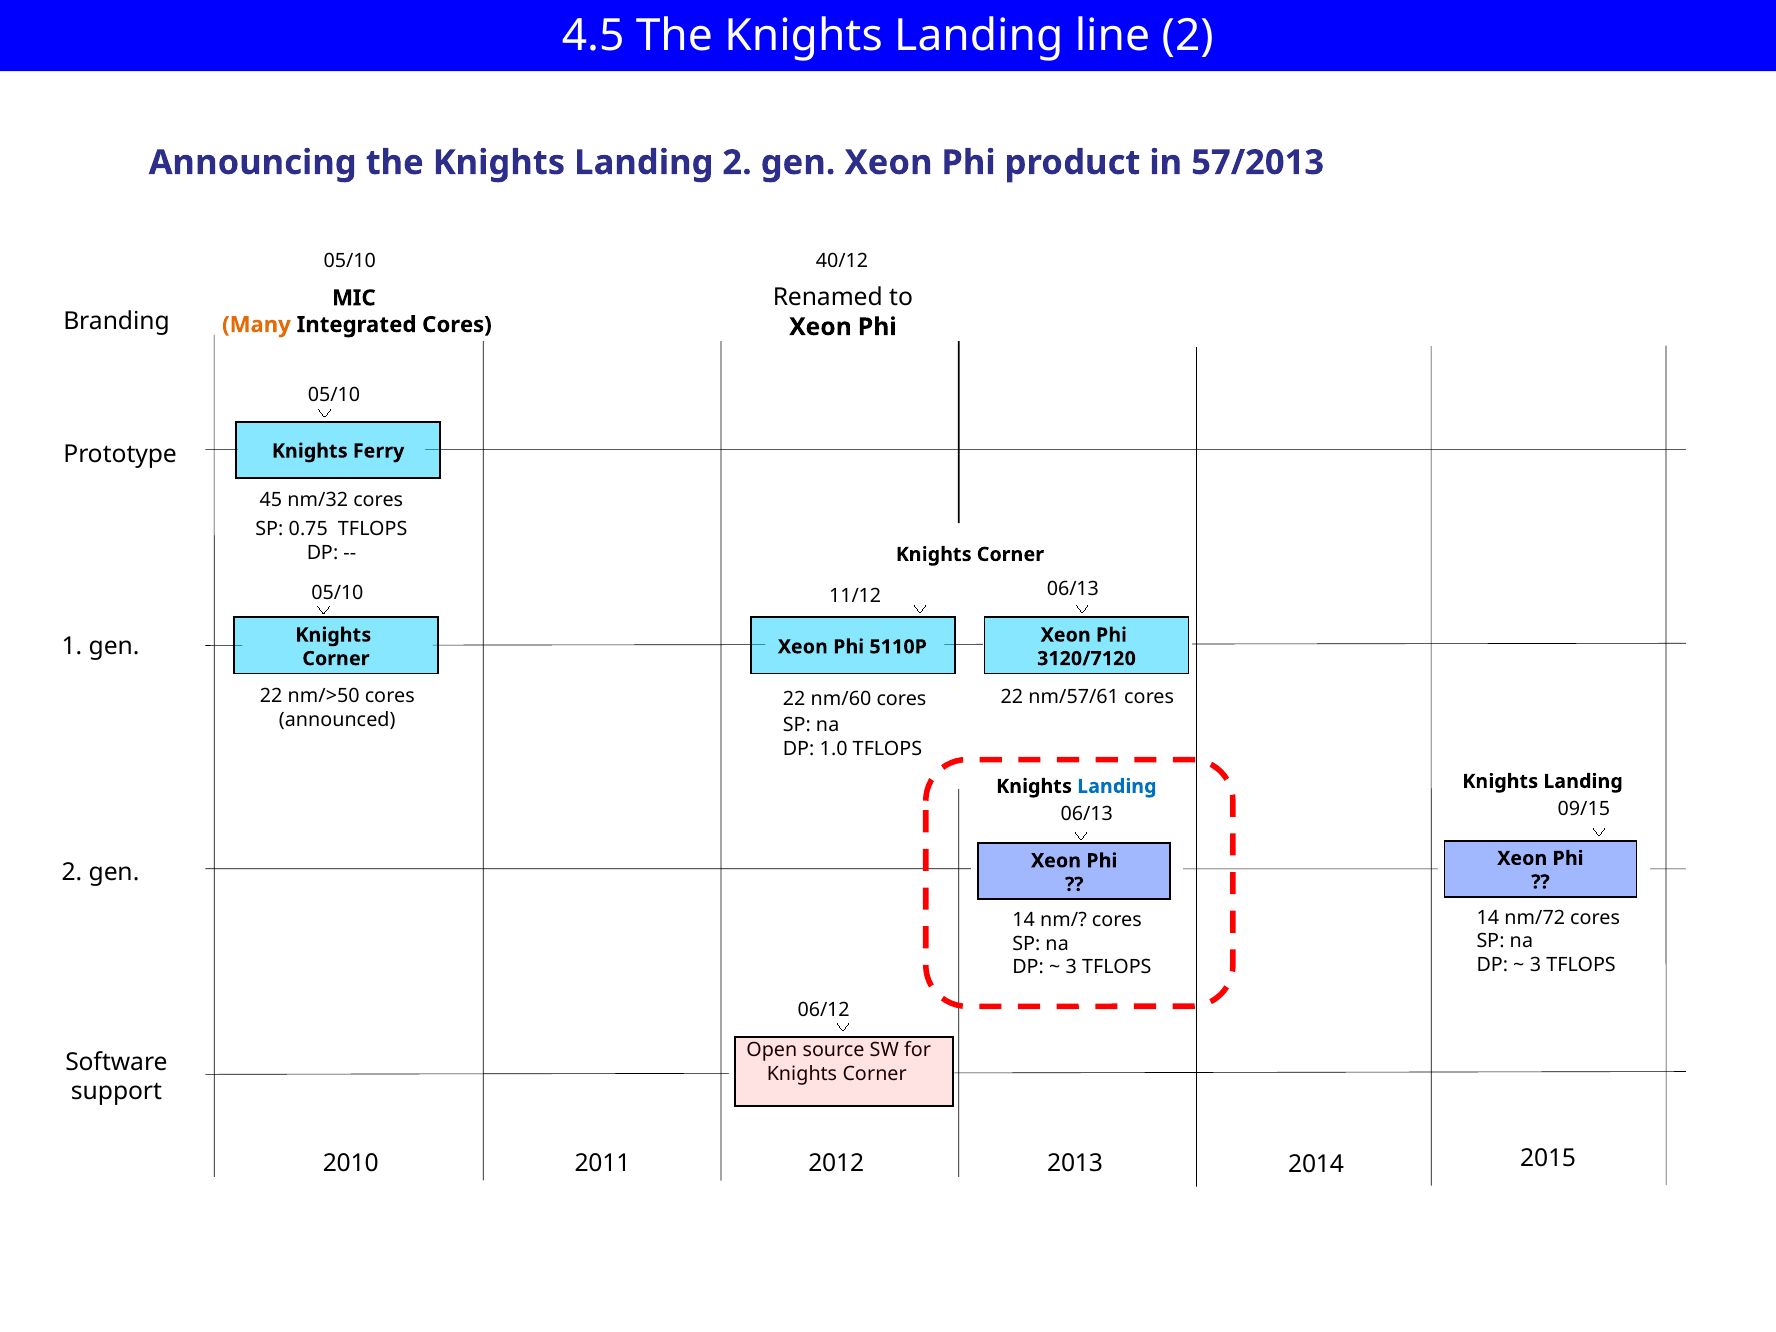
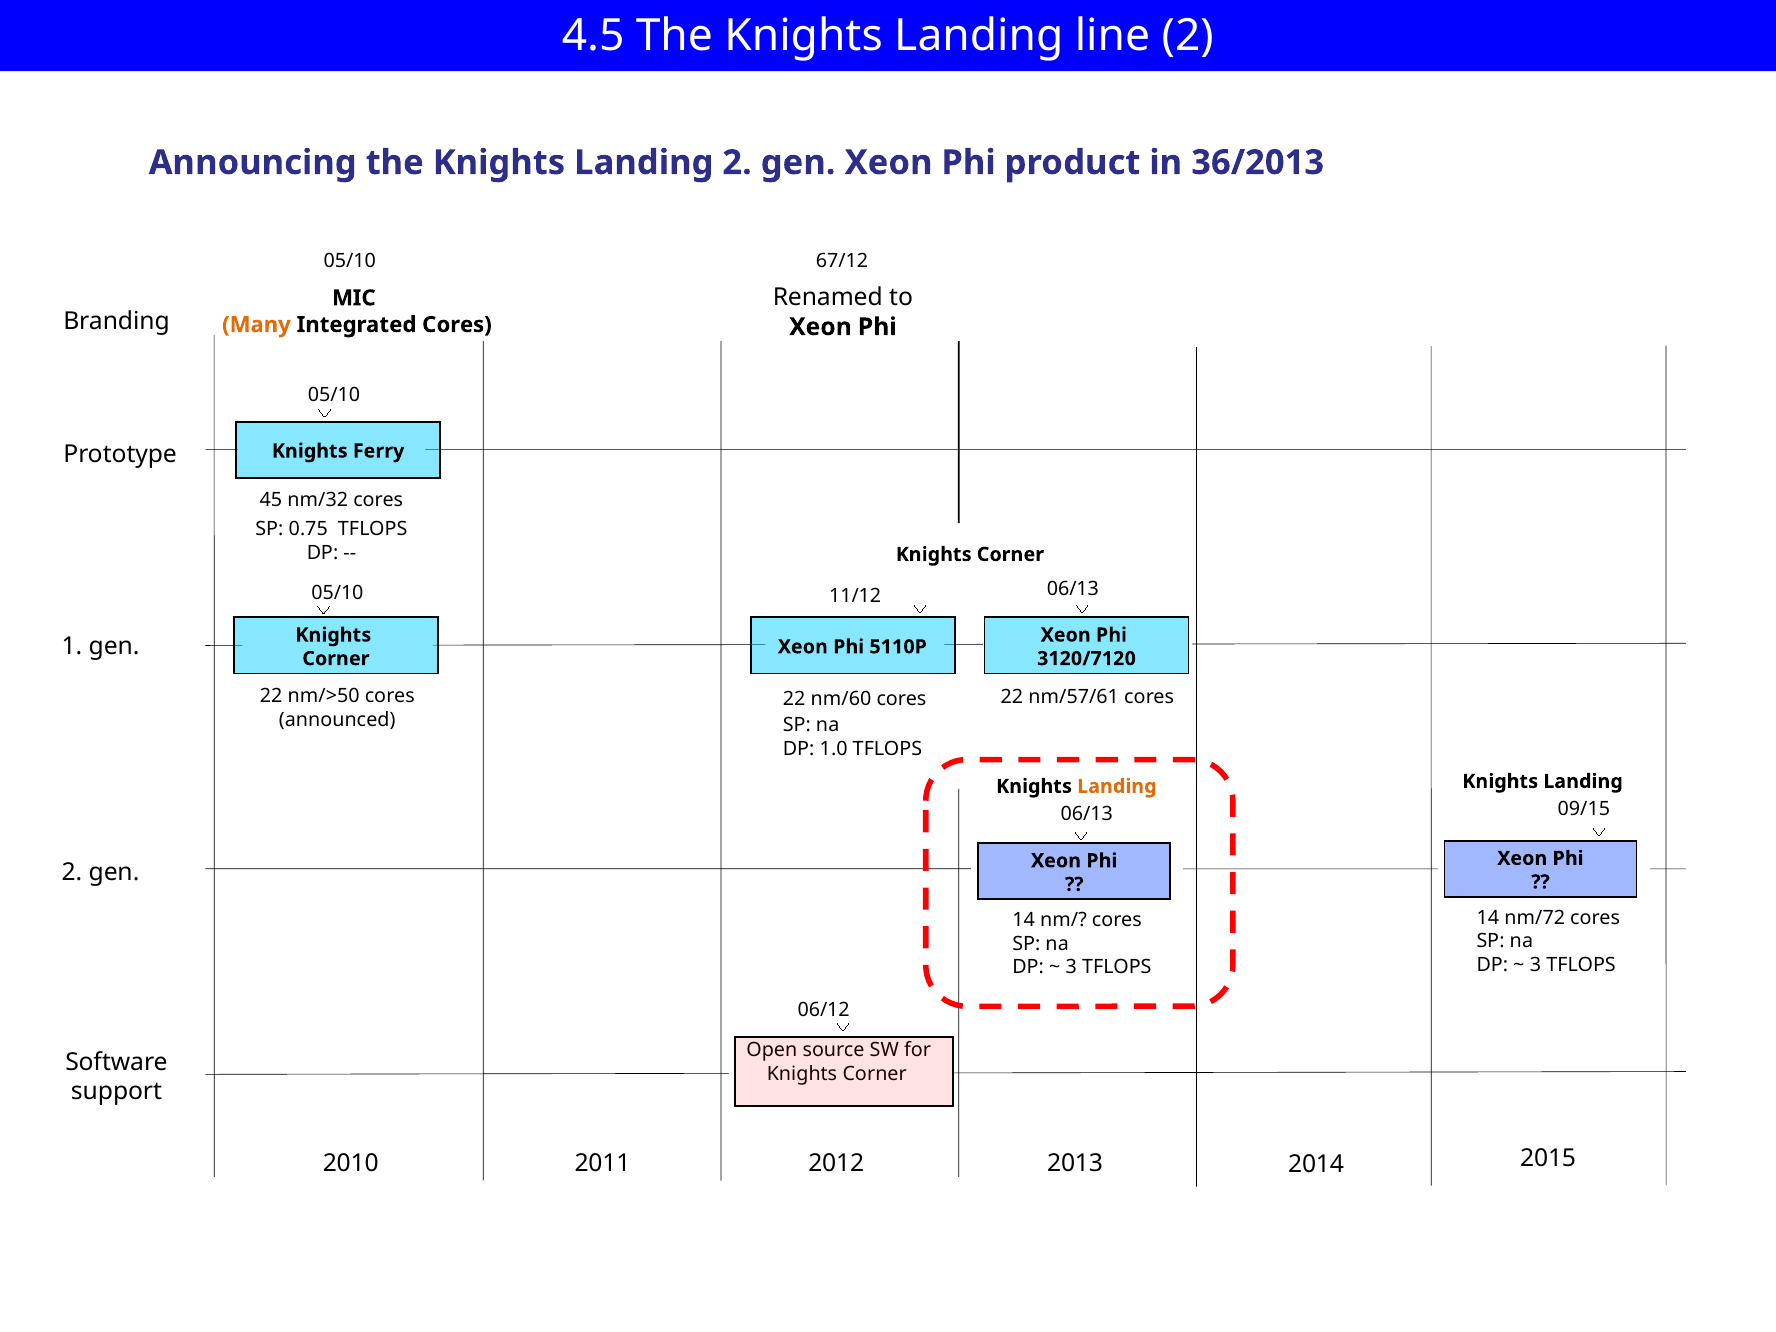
57/2013: 57/2013 -> 36/2013 (1258, 163)
40/12: 40/12 -> 67/12 (842, 261)
Landing colour: blue -> orange (1117, 786)
